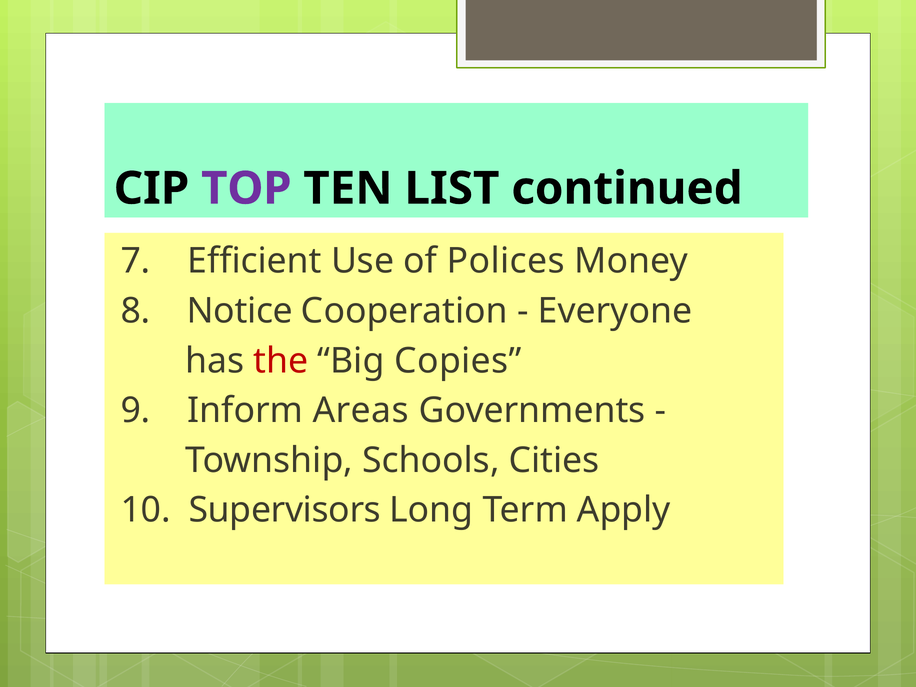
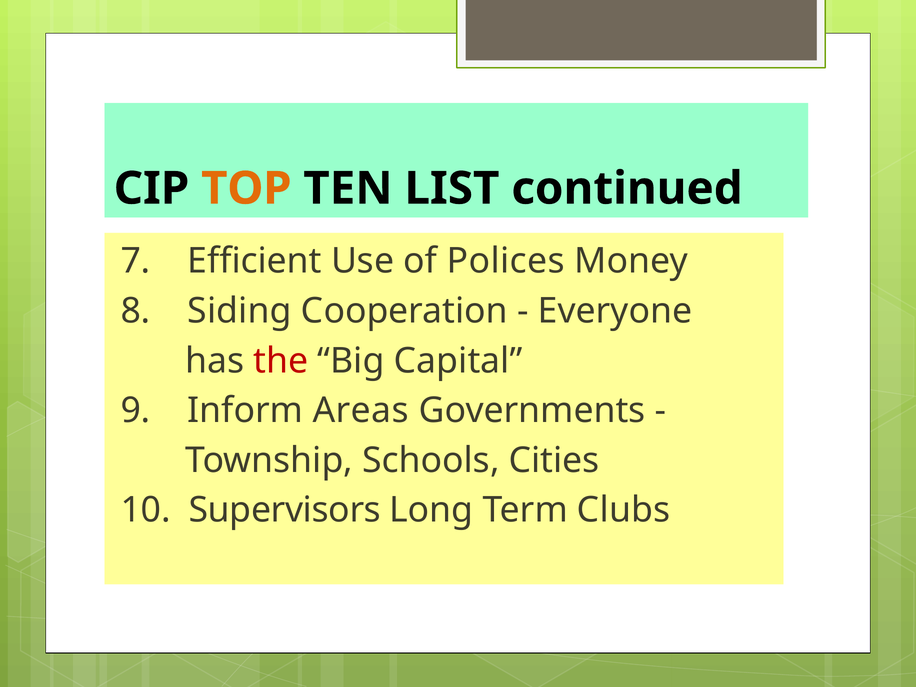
TOP colour: purple -> orange (246, 189)
Notice: Notice -> Siding (240, 311)
Copies: Copies -> Capital (458, 361)
Apply: Apply -> Clubs (624, 510)
